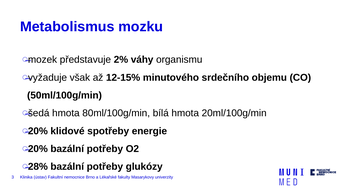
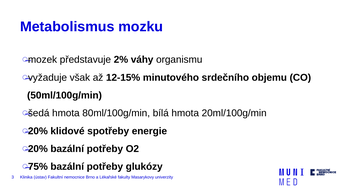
28%: 28% -> 75% (38, 167)
